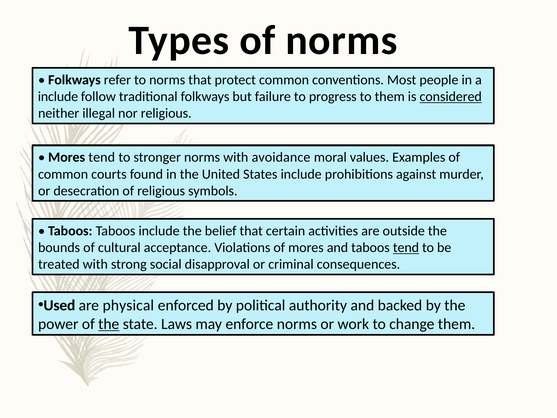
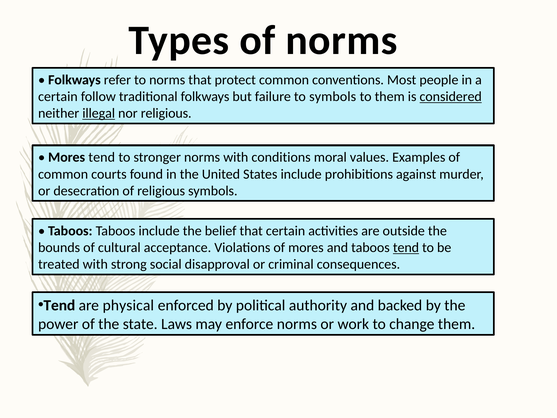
include: include -> certain (58, 97)
to progress: progress -> symbols (333, 97)
illegal underline: none -> present (99, 113)
avoidance: avoidance -> conditions (281, 157)
Used: Used -> Tend (59, 305)
the underline: present -> none (109, 324)
